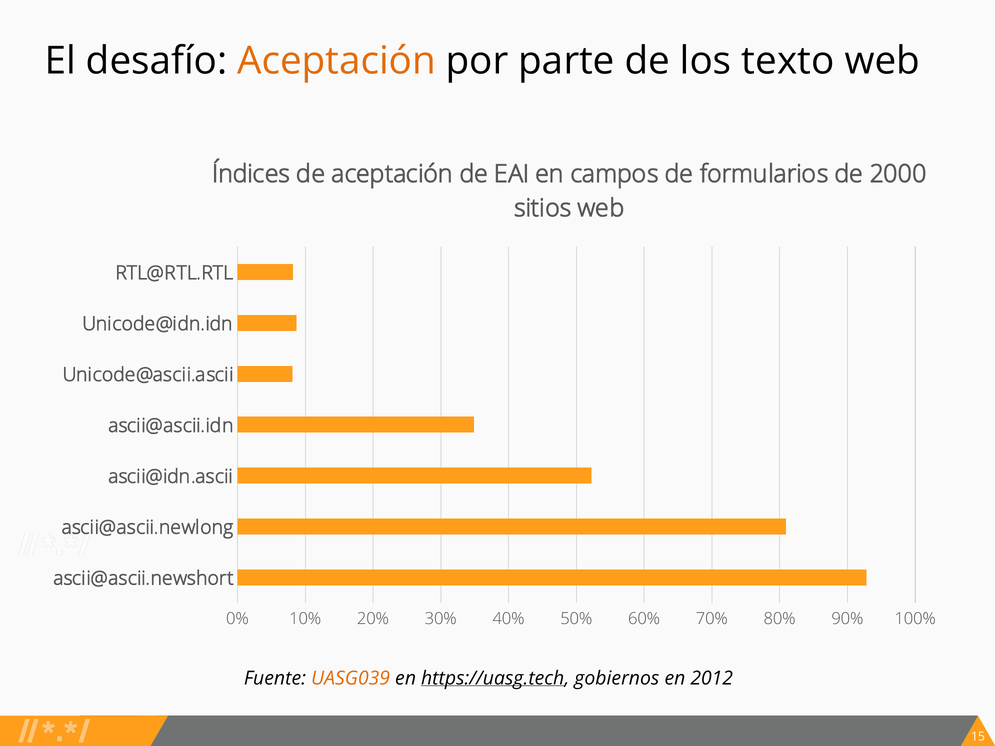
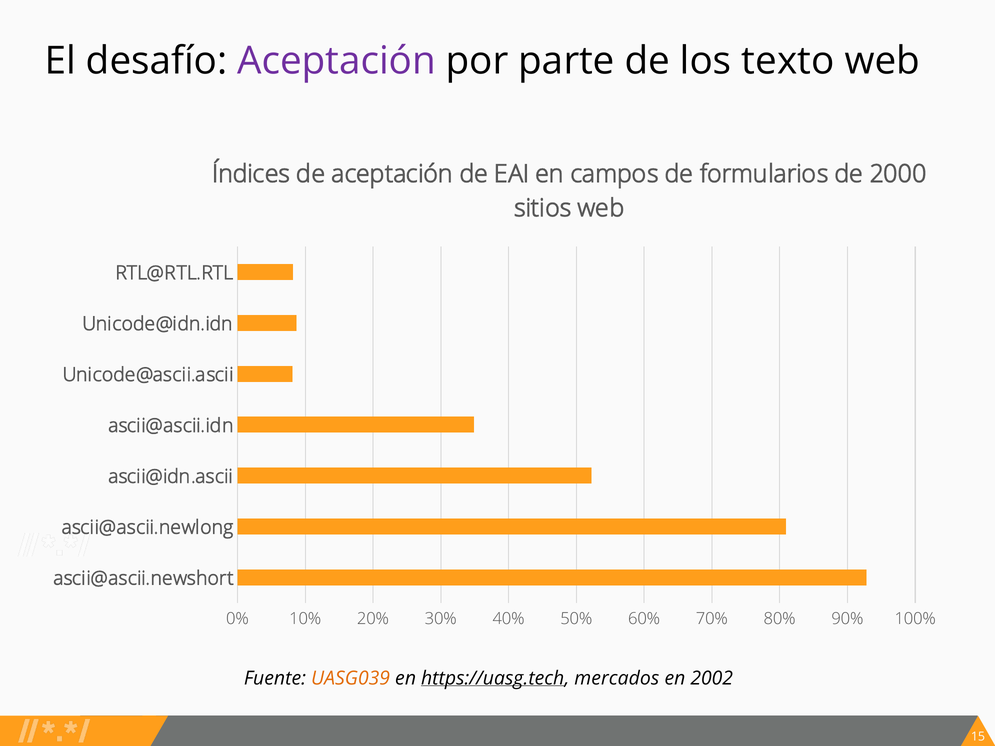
Aceptación colour: orange -> purple (336, 61)
gobiernos: gobiernos -> mercados (617, 679)
2012: 2012 -> 2002 (712, 679)
